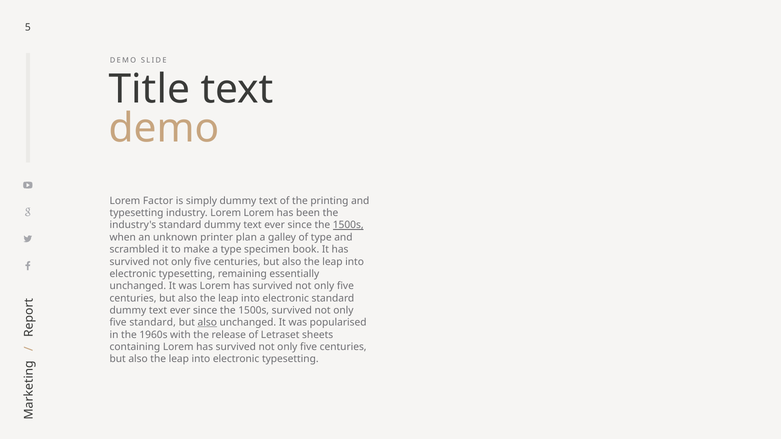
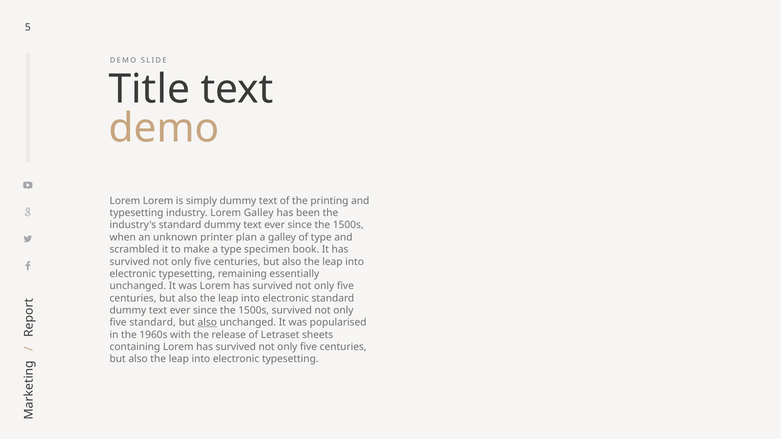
Lorem Factor: Factor -> Lorem (158, 201)
Lorem Lorem: Lorem -> Galley (259, 213)
1500s underline: present -> none (348, 225)
